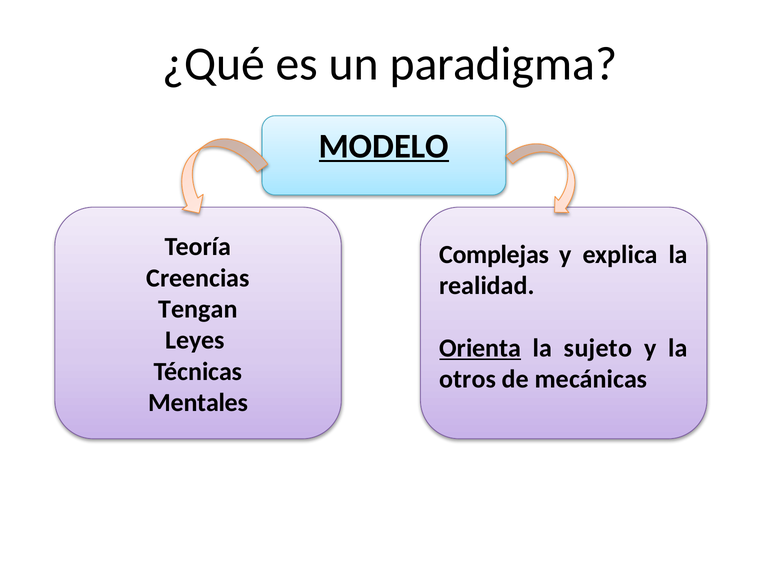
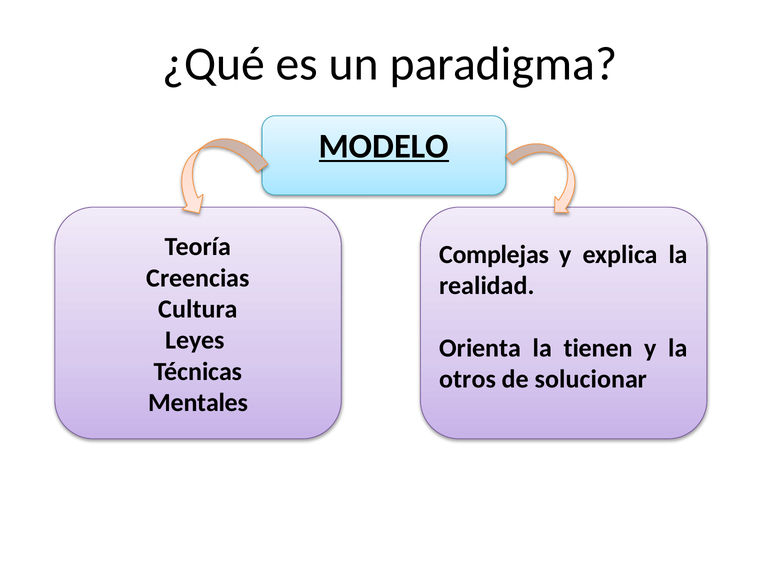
Tengan: Tengan -> Cultura (198, 309)
Orienta underline: present -> none (480, 348)
sujeto: sujeto -> tienen (598, 348)
mecánicas: mecánicas -> solucionar (591, 379)
